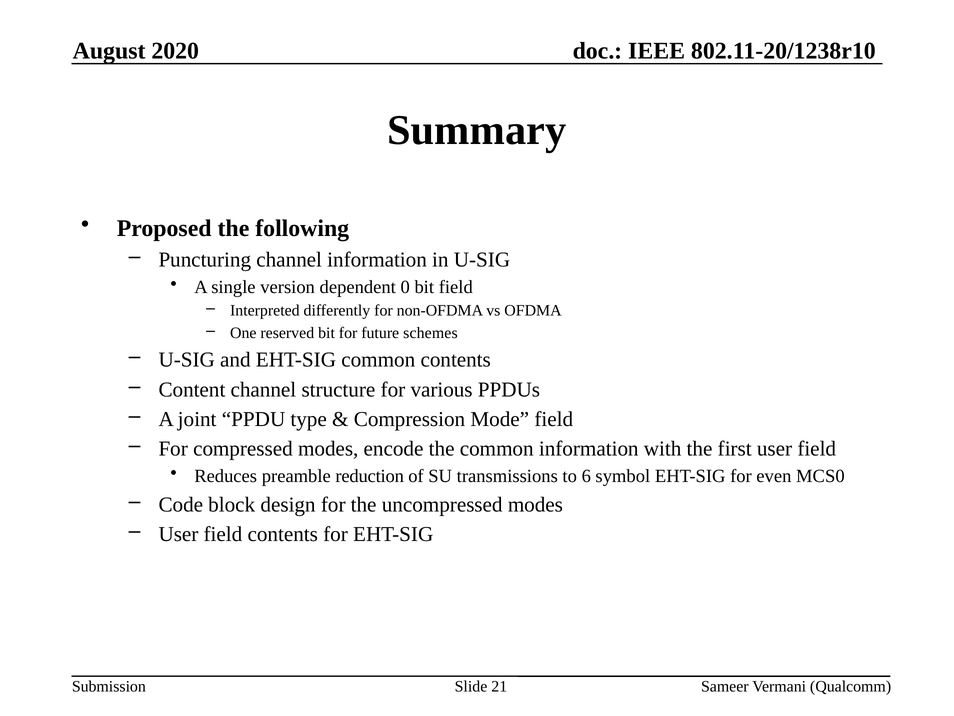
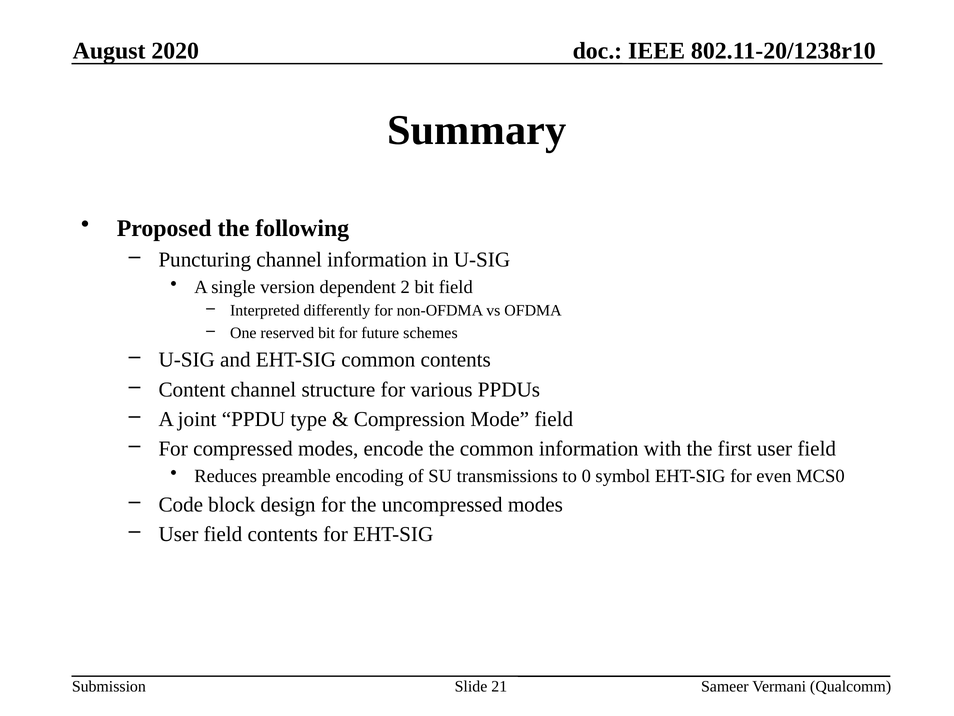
0: 0 -> 2 (405, 287)
reduction: reduction -> encoding (370, 476)
6: 6 -> 0 (586, 476)
